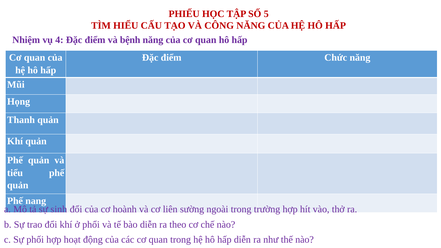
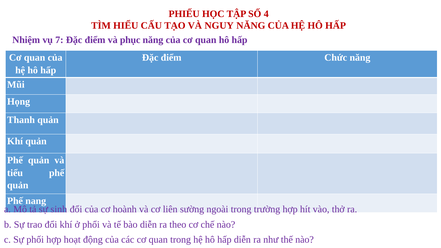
5: 5 -> 4 (266, 14)
CÔNG: CÔNG -> NGUY (219, 26)
4: 4 -> 7 (59, 40)
bệnh: bệnh -> phục (130, 40)
